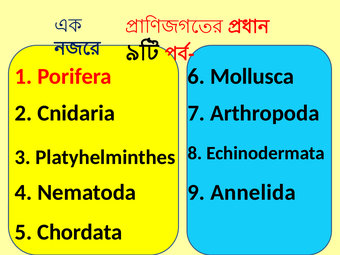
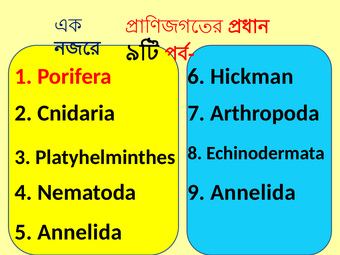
Mollusca: Mollusca -> Hickman (252, 76)
5 Chordata: Chordata -> Annelida (80, 232)
